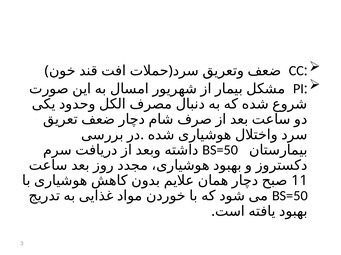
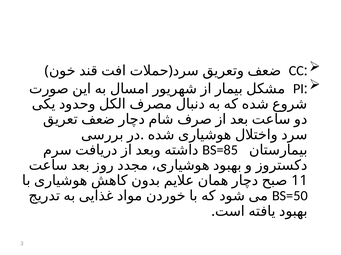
BS=50: BS=50 -> BS=85 (220, 150)
